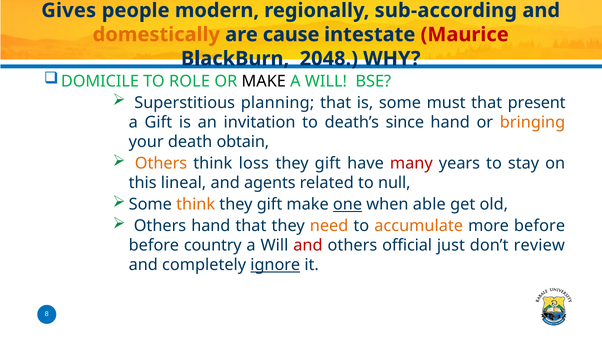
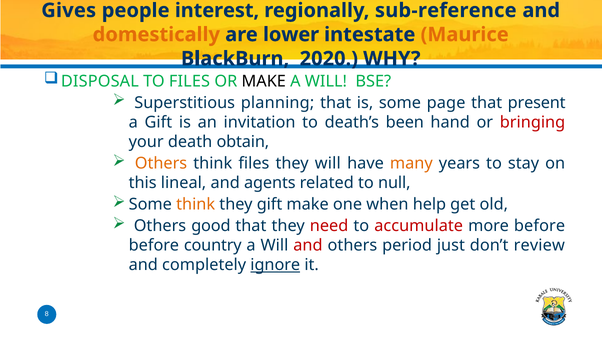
modern: modern -> interest (217, 10)
sub-according: sub-according -> sub-reference (446, 10)
cause: cause -> lower (291, 35)
Maurice colour: red -> orange (465, 35)
2048: 2048 -> 2020 (329, 59)
DOMICILE: DOMICILE -> DISPOSAL (100, 81)
TO ROLE: ROLE -> FILES (190, 81)
must: must -> page (446, 103)
since: since -> been (405, 122)
bringing colour: orange -> red (533, 122)
think loss: loss -> files (254, 163)
gift: gift -> will (328, 163)
many colour: red -> orange (411, 163)
one underline: present -> none (348, 204)
able: able -> help (429, 204)
Others hand: hand -> good (211, 226)
need colour: orange -> red (329, 226)
accumulate colour: orange -> red (419, 226)
official: official -> period (407, 245)
